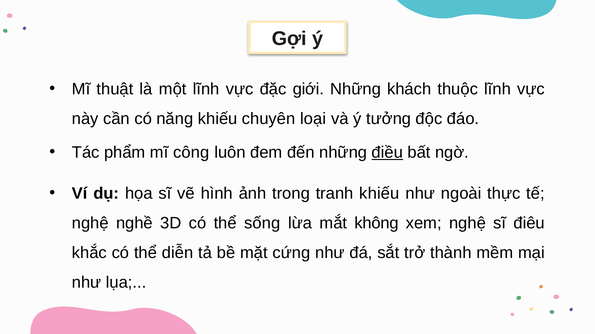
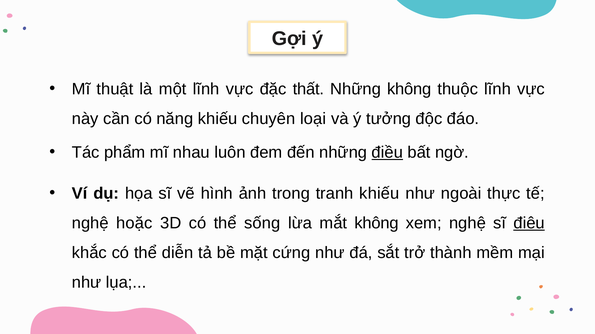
giới: giới -> thất (308, 89)
Những khách: khách -> không (409, 89)
công: công -> nhau (191, 153)
nghề: nghề -> hoặc (134, 224)
điêu underline: none -> present (529, 224)
